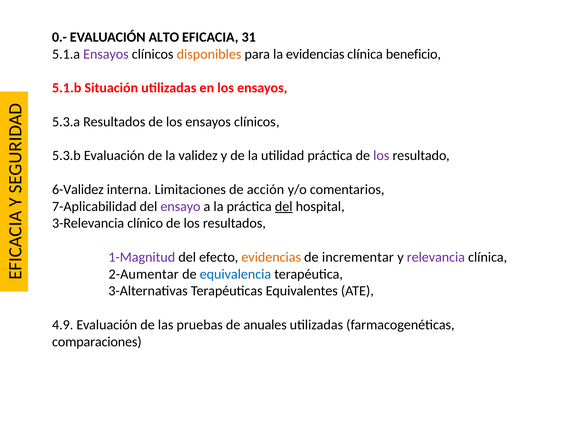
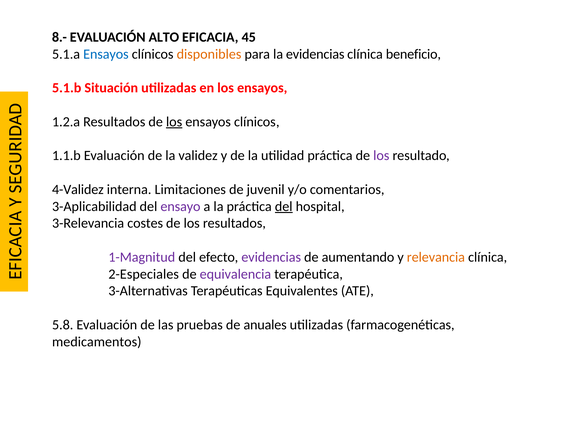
0.-: 0.- -> 8.- (59, 37)
31: 31 -> 45 (249, 37)
Ensayos colour: purple -> blue (106, 54)
5.3.a: 5.3.a -> 1.2.a (66, 122)
los underline: none -> present (174, 122)
5.3.b: 5.3.b -> 1.1.b (66, 155)
6-Validez: 6-Validez -> 4-Validez (78, 189)
acción: acción -> juvenil (266, 189)
7-Aplicabilidad: 7-Aplicabilidad -> 3-Aplicabilidad (94, 206)
clínico: clínico -> costes (145, 223)
evidencias colour: orange -> purple (271, 257)
incrementar: incrementar -> aumentando (358, 257)
relevancia colour: purple -> orange (436, 257)
2-Aumentar: 2-Aumentar -> 2-Especiales (144, 274)
equivalencia colour: blue -> purple (235, 274)
4.9: 4.9 -> 5.8 (63, 324)
comparaciones: comparaciones -> medicamentos (97, 341)
